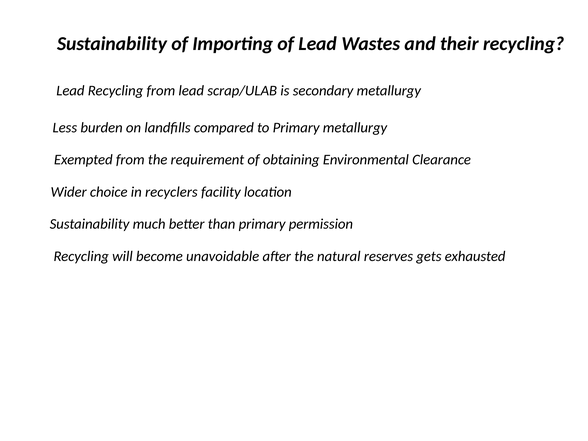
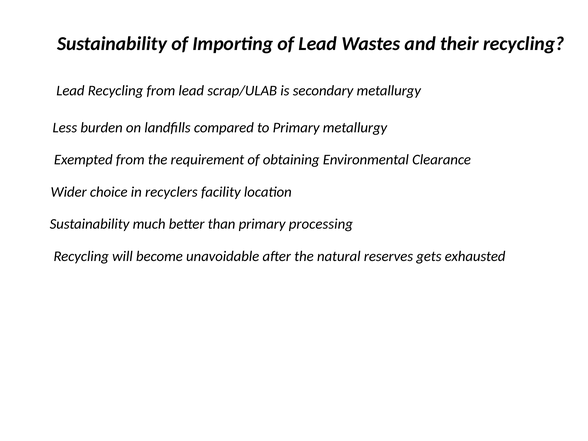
permission: permission -> processing (321, 224)
